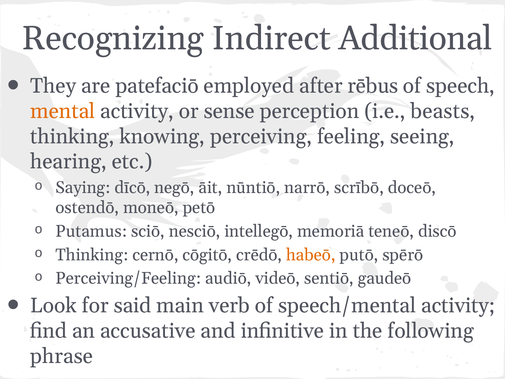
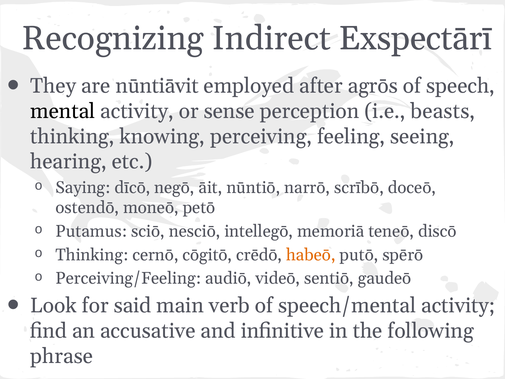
Additional: Additional -> Exspectārī (415, 38)
patefaciō: patefaciō -> nūntiāvit (157, 86)
rēbus: rēbus -> agrōs (373, 86)
mental colour: orange -> black (63, 111)
